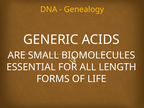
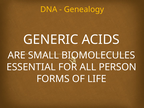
LENGTH: LENGTH -> PERSON (118, 67)
